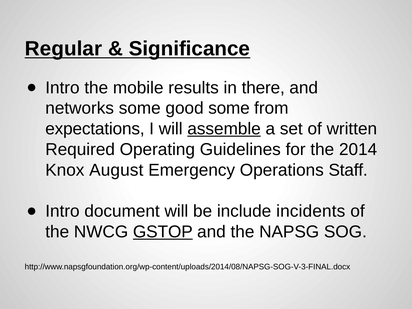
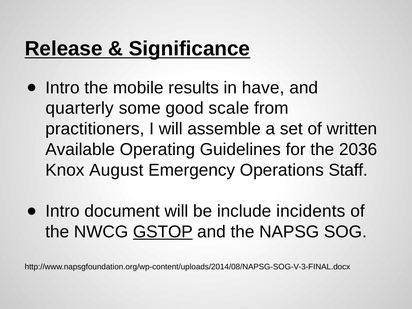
Regular: Regular -> Release (64, 49)
there: there -> have (263, 88)
networks: networks -> quarterly (80, 108)
good some: some -> scale (229, 108)
expectations: expectations -> practitioners (95, 129)
assemble underline: present -> none (224, 129)
Required: Required -> Available (80, 150)
2014: 2014 -> 2036 (358, 150)
